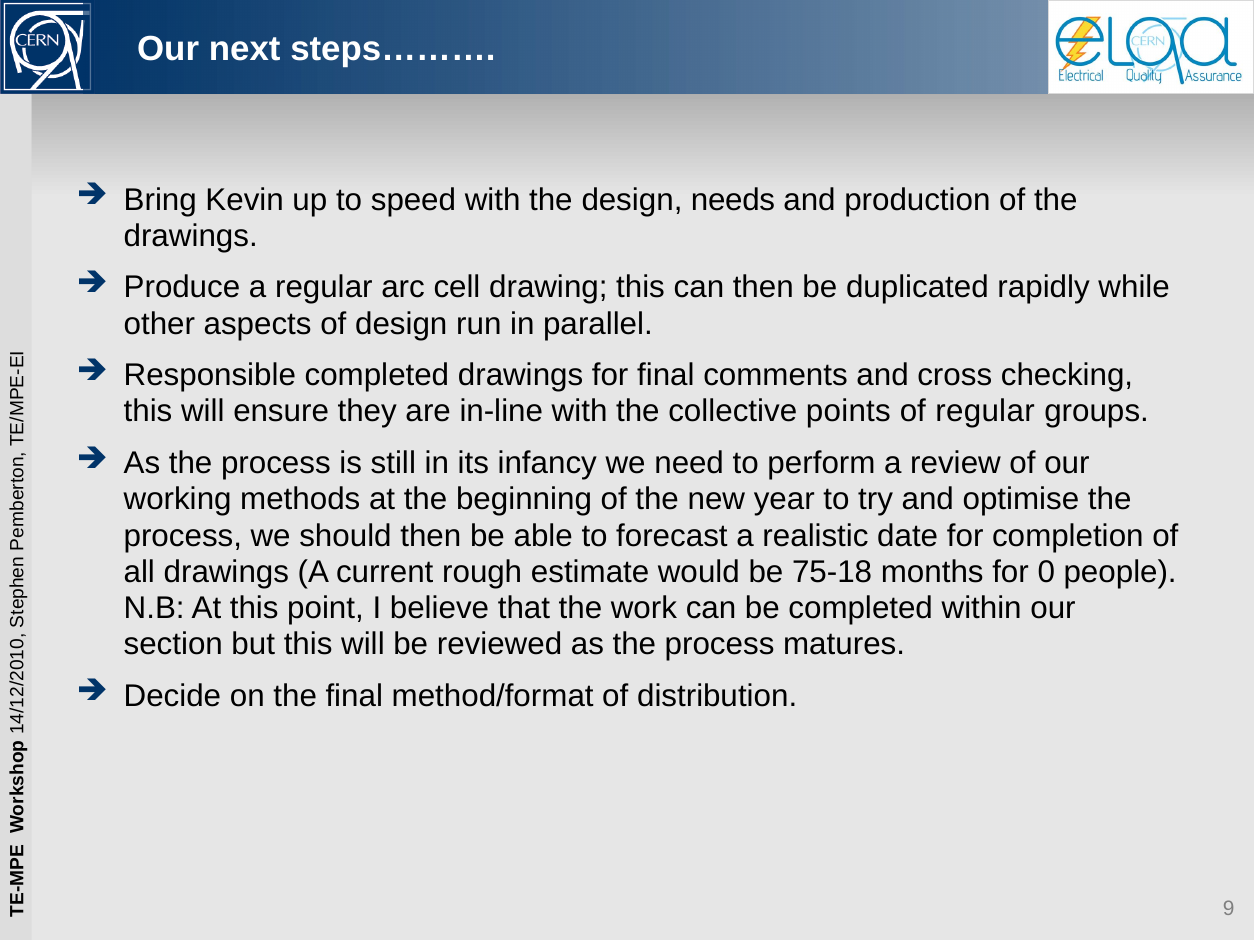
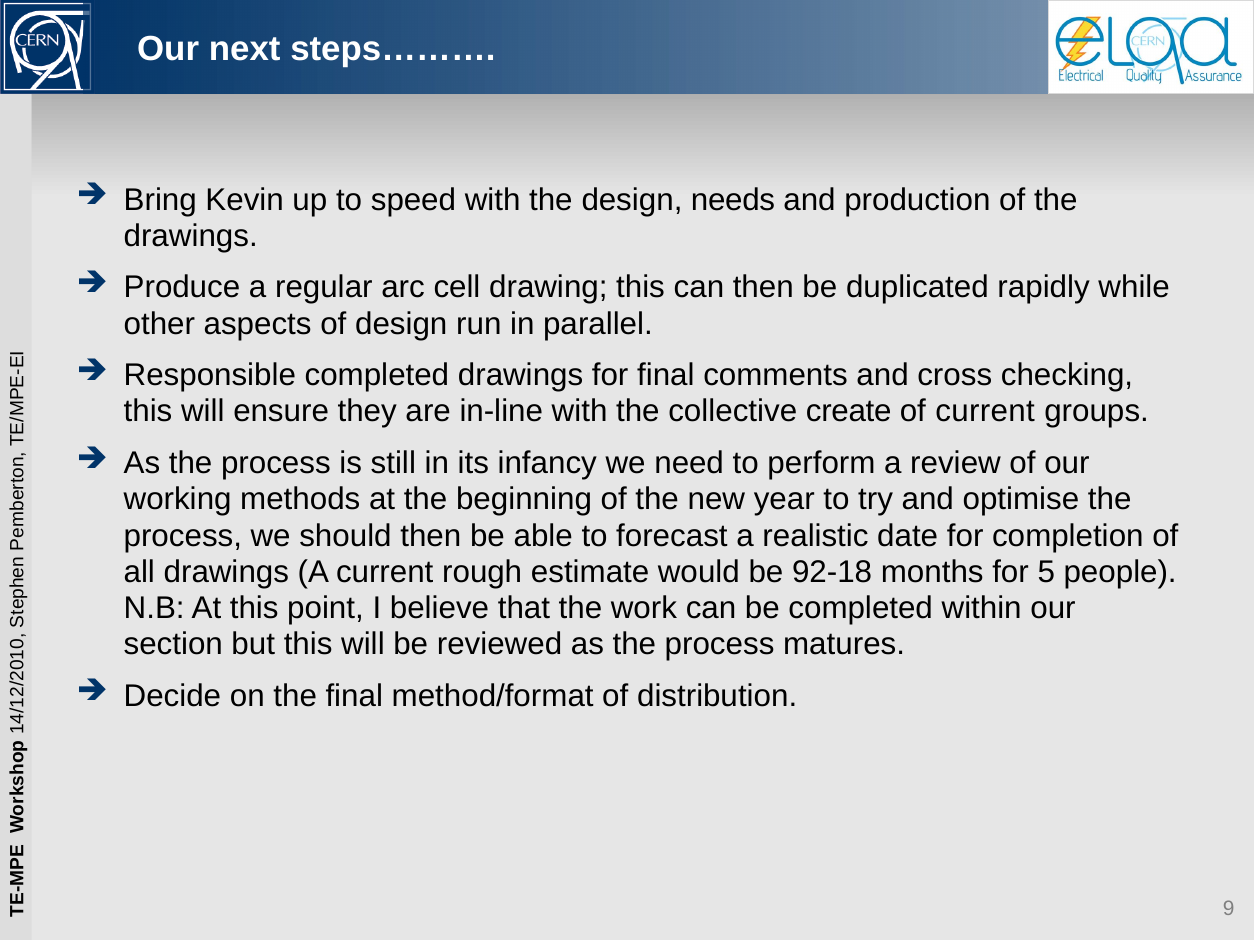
points: points -> create (849, 412)
of regular: regular -> current (985, 412)
75-18: 75-18 -> 92-18 (832, 572)
for 0: 0 -> 5 (1046, 572)
